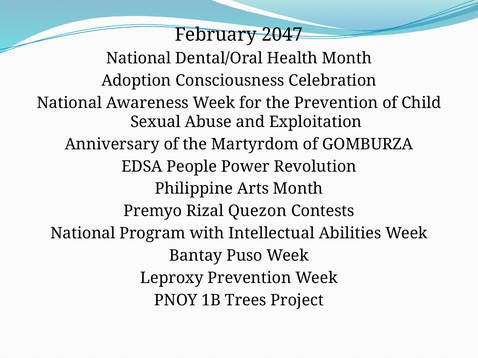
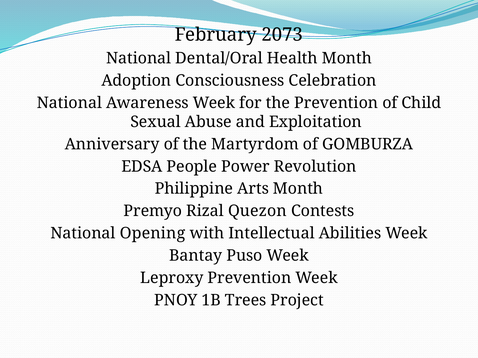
2047: 2047 -> 2073 (282, 35)
Program: Program -> Opening (153, 234)
